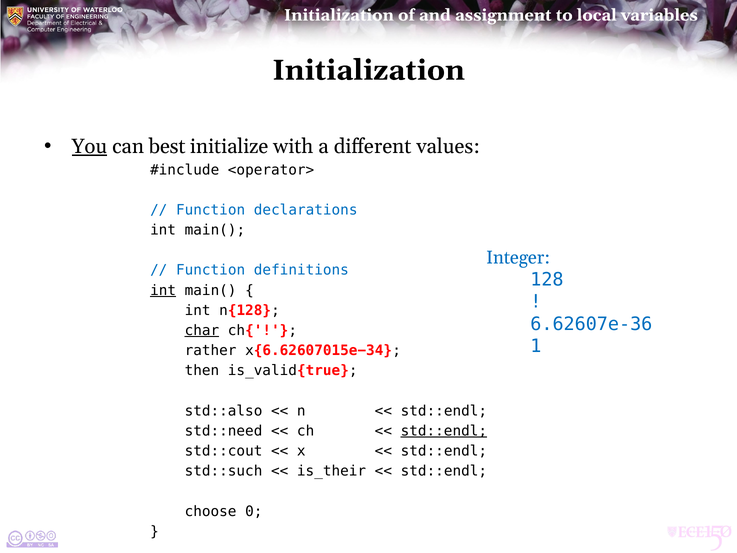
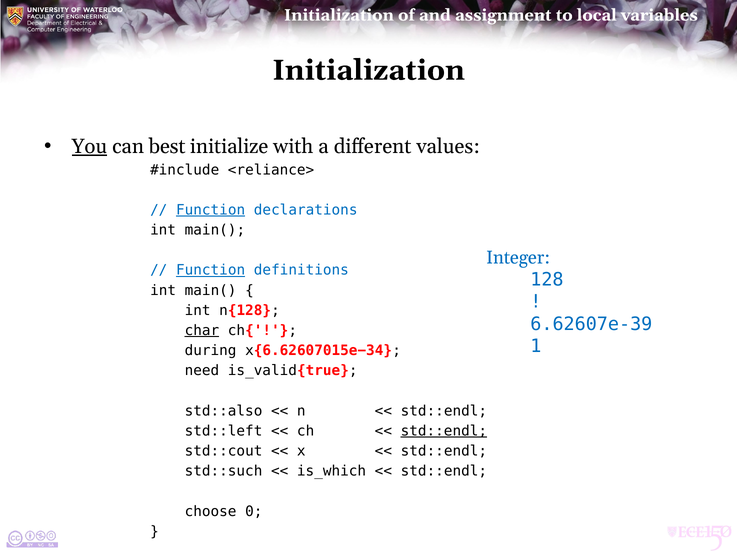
<operator>: <operator> -> <reliance> (271, 170)
Function underline: none -> present (211, 210)
Function underline: none -> present (211, 270)
int underline: present -> none (163, 290)
6.62607e-36: 6.62607e-36 -> 6.62607e-39 (591, 324)
rather: rather -> during (211, 350)
then: then -> need (202, 371)
std::need: std::need -> std::left (224, 431)
is_their: is_their -> is_which (332, 471)
